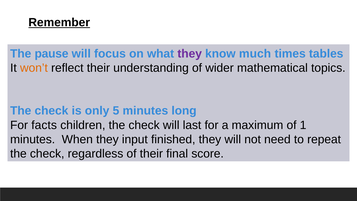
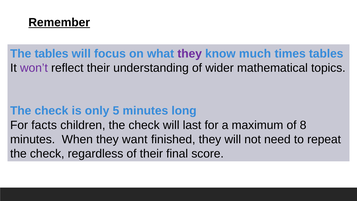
The pause: pause -> tables (52, 54)
won’t colour: orange -> purple (34, 68)
1: 1 -> 8 (303, 125)
input: input -> want (135, 139)
